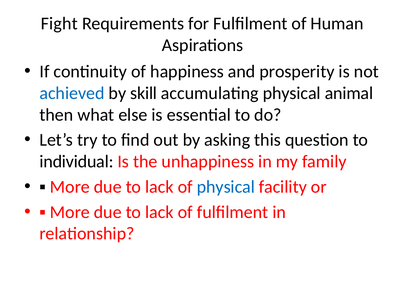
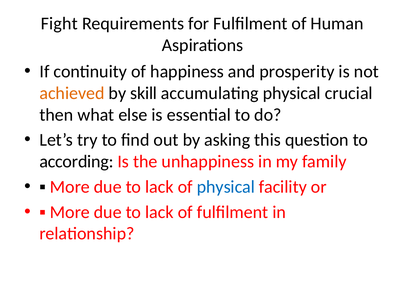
achieved colour: blue -> orange (72, 93)
animal: animal -> crucial (349, 93)
individual: individual -> according (76, 161)
